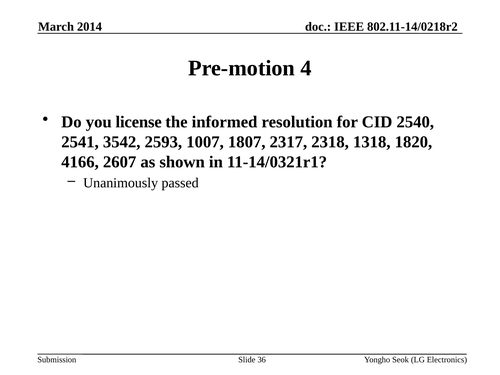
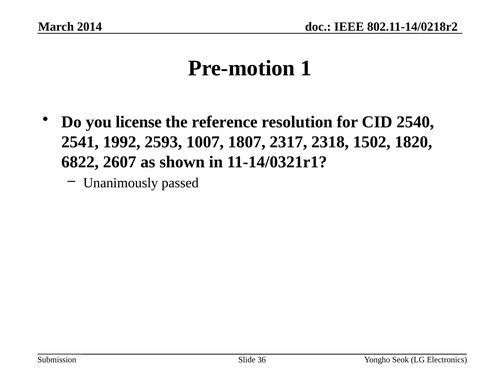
4: 4 -> 1 (306, 68)
informed: informed -> reference (225, 122)
3542: 3542 -> 1992 (122, 142)
1318: 1318 -> 1502 (372, 142)
4166: 4166 -> 6822 (80, 162)
